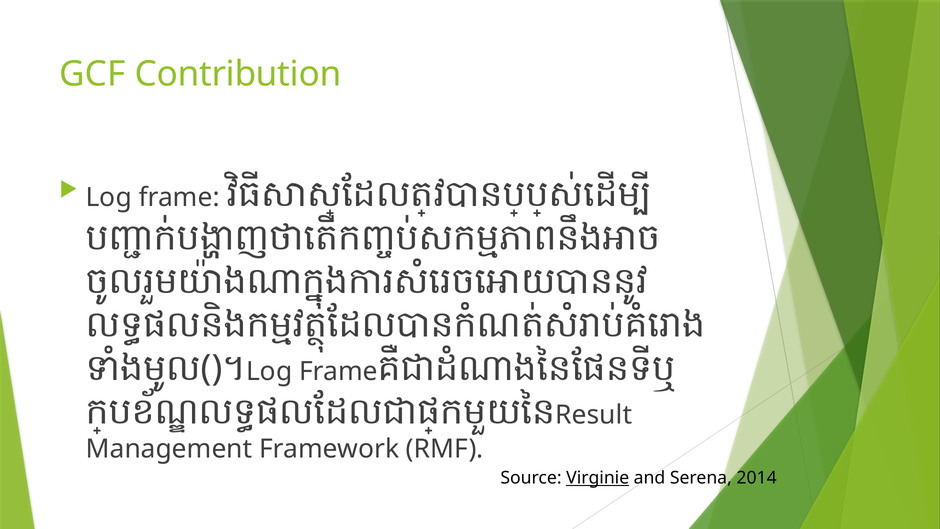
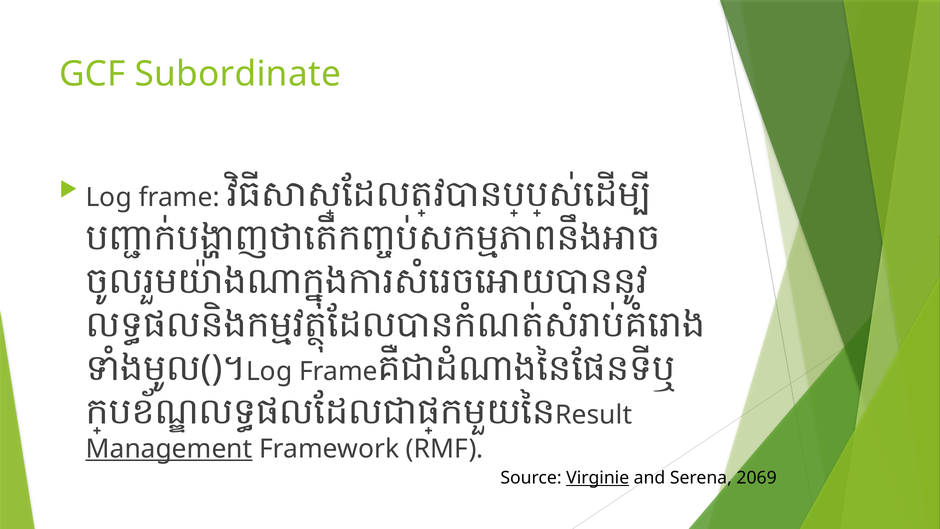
Contribution: Contribution -> Subordinate (238, 74)
Management underline: none -> present (169, 449)
2014: 2014 -> 2069 (757, 478)
